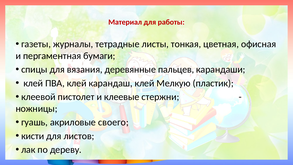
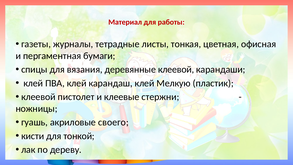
деревянные пальцев: пальцев -> клеевой (176, 69)
листов: листов -> тонкой (79, 136)
